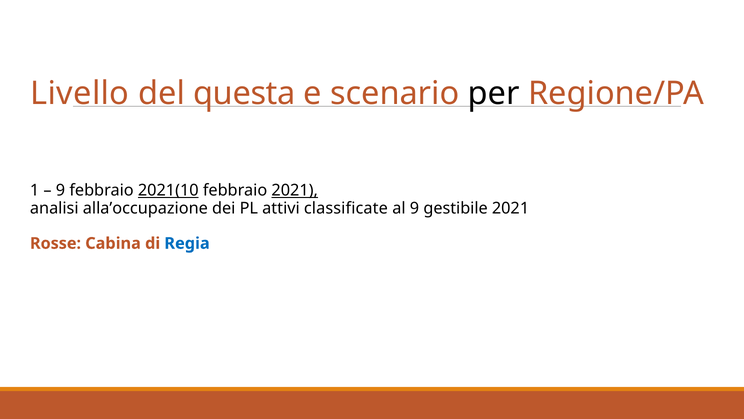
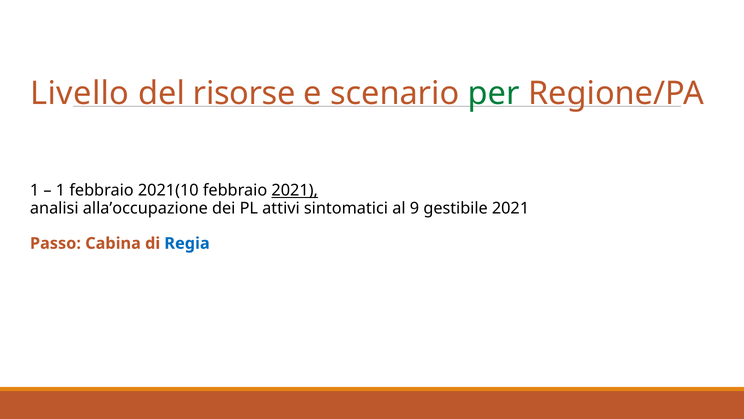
questa: questa -> risorse (244, 94)
per colour: black -> green (494, 94)
9: 9 -> 1 (60, 190)
2021(10 underline: present -> none (168, 190)
classificate: classificate -> sintomatici (346, 208)
Rosse: Rosse -> Passo (55, 243)
